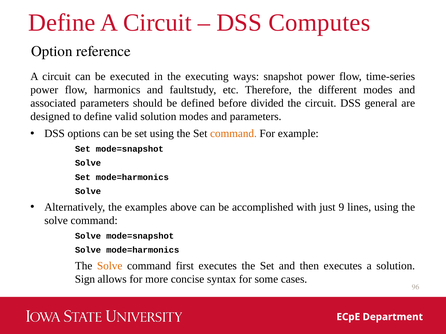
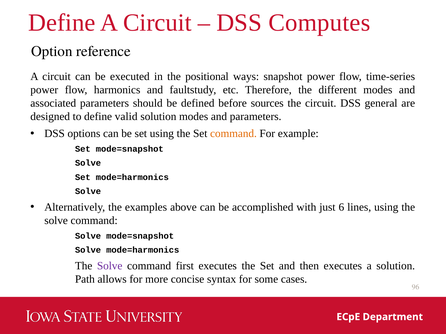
executing: executing -> positional (207, 77)
divided: divided -> sources (267, 103)
9: 9 -> 6 (341, 207)
Solve colour: orange -> purple (110, 266)
Sign: Sign -> Path (85, 280)
